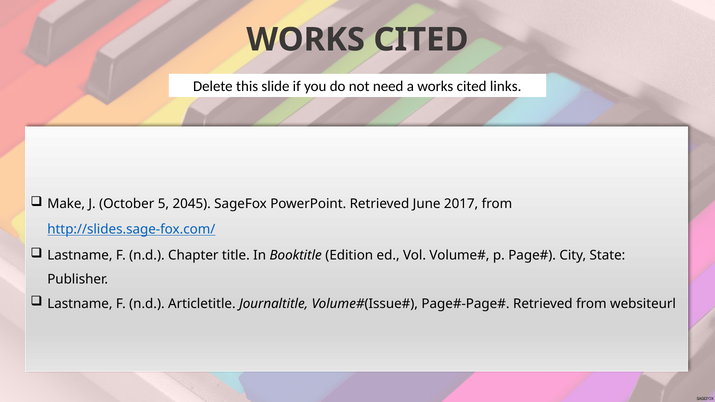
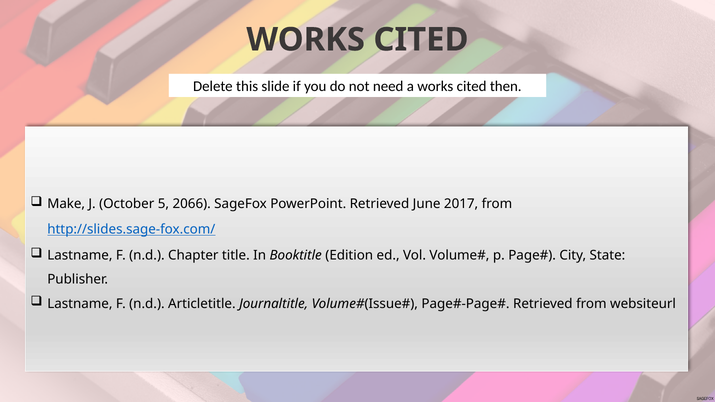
links: links -> then (506, 86)
2045: 2045 -> 2066 (192, 204)
